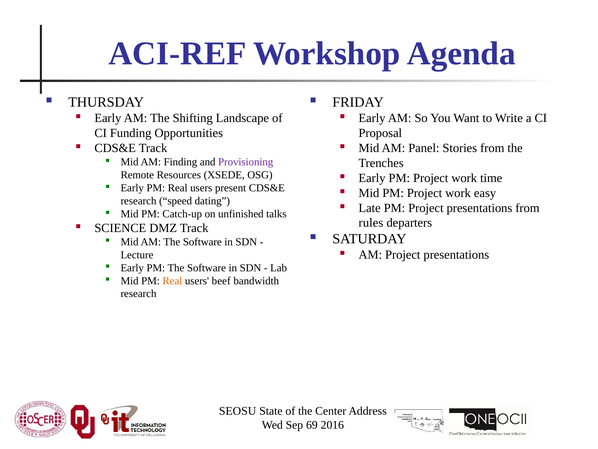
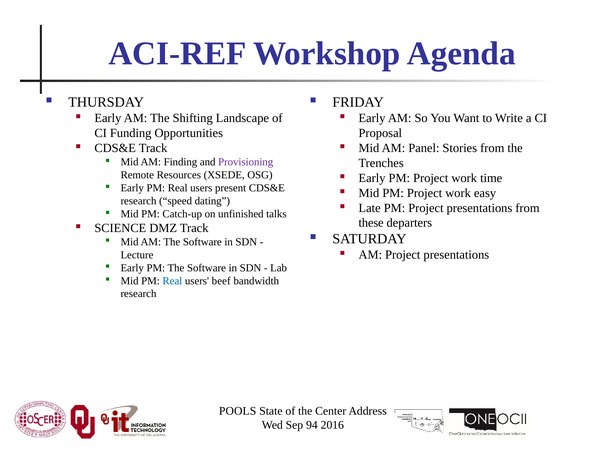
rules: rules -> these (371, 223)
Real colour: orange -> blue (172, 280)
SEOSU: SEOSU -> POOLS (238, 410)
69: 69 -> 94 (312, 424)
